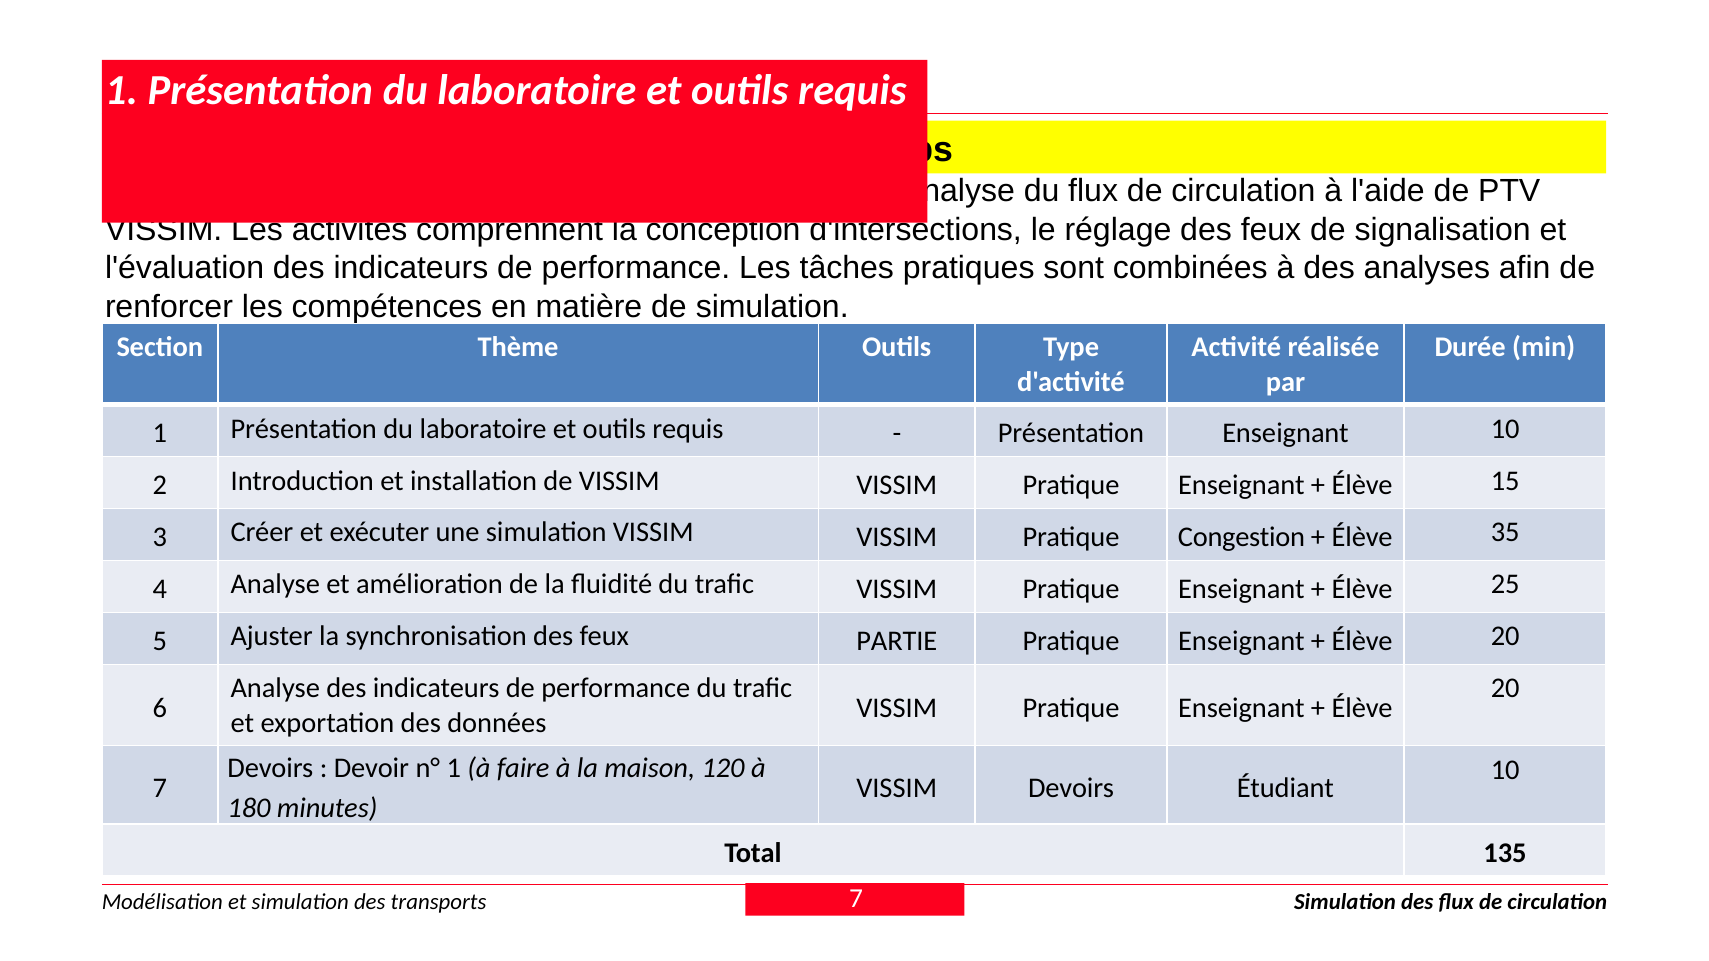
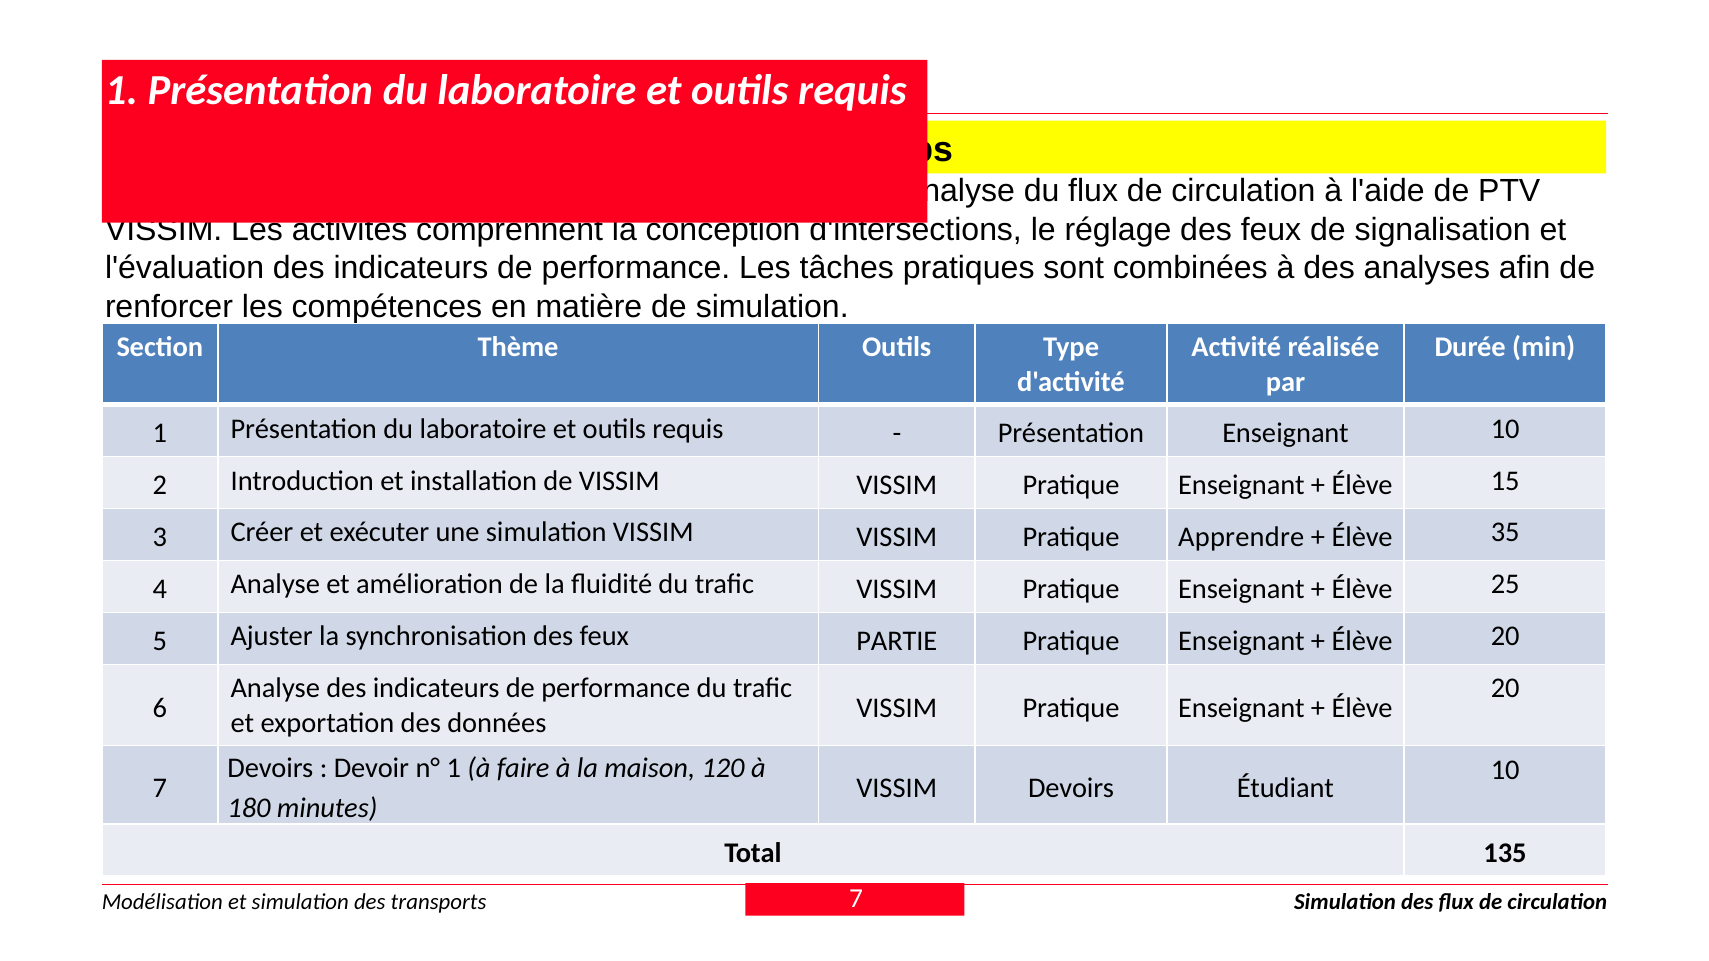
Congestion: Congestion -> Apprendre (1241, 538)
